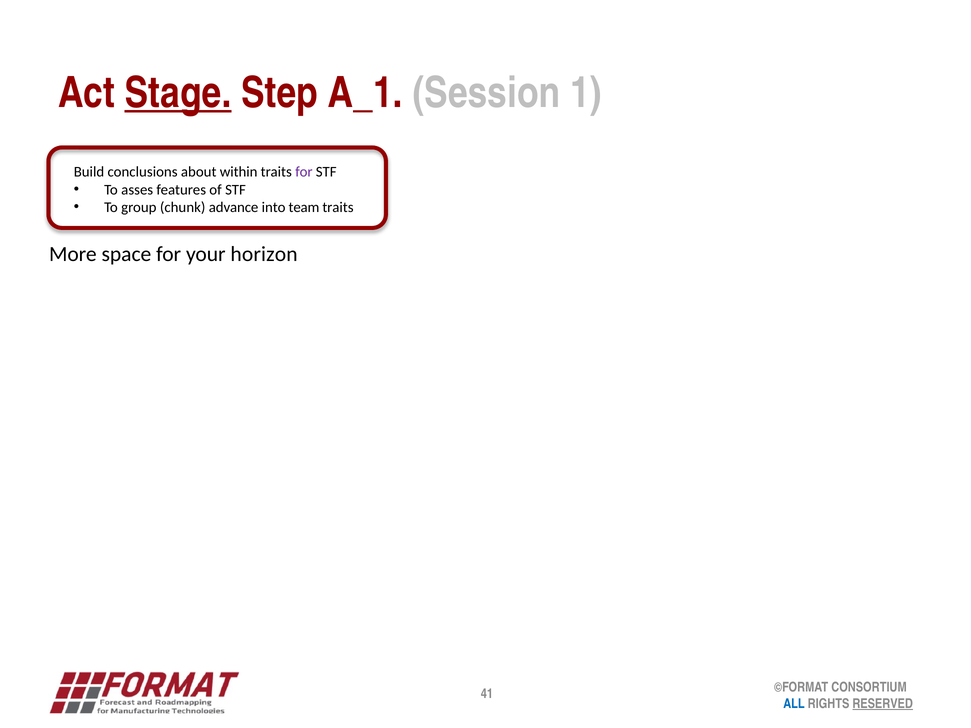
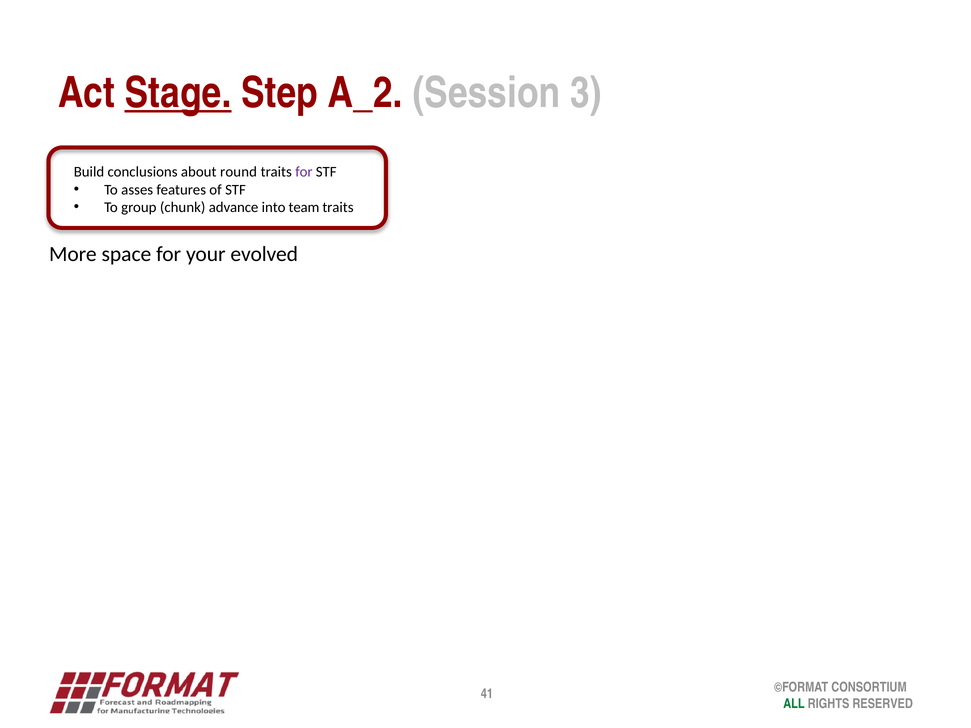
A_1: A_1 -> A_2 (365, 93)
1: 1 -> 3 (586, 93)
within: within -> round (239, 172)
horizon: horizon -> evolved (264, 254)
ALL colour: blue -> green (794, 704)
RESERVED underline: present -> none (883, 704)
